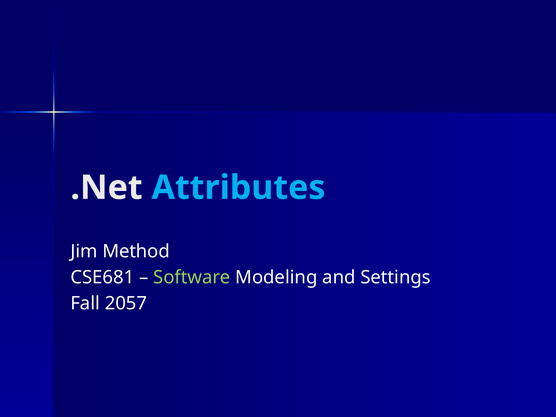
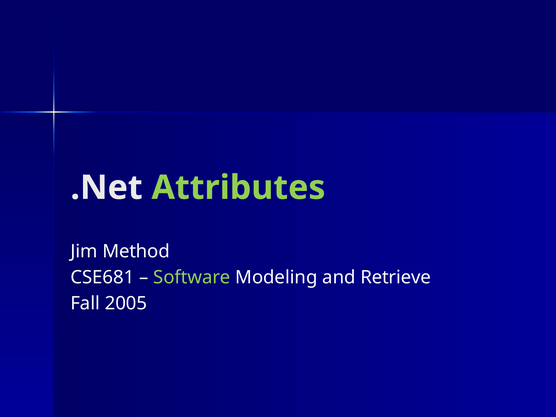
Attributes colour: light blue -> light green (238, 188)
Settings: Settings -> Retrieve (396, 277)
2057: 2057 -> 2005 (126, 303)
